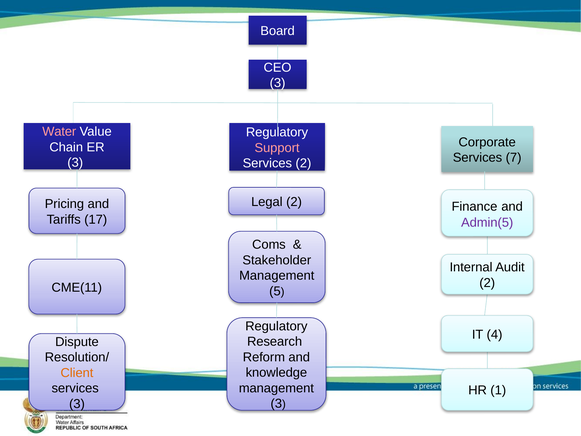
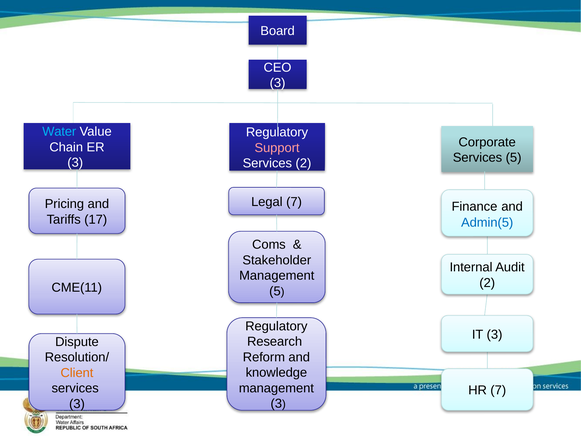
Water colour: pink -> light blue (59, 132)
Services 7: 7 -> 5 (514, 158)
Legal 2: 2 -> 7 (294, 202)
Admin(5 colour: purple -> blue (487, 222)
IT 4: 4 -> 3 (495, 334)
HR 1: 1 -> 7 (498, 390)
